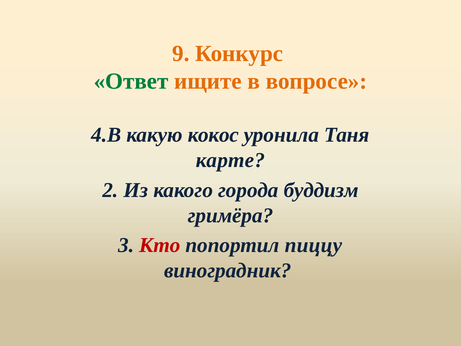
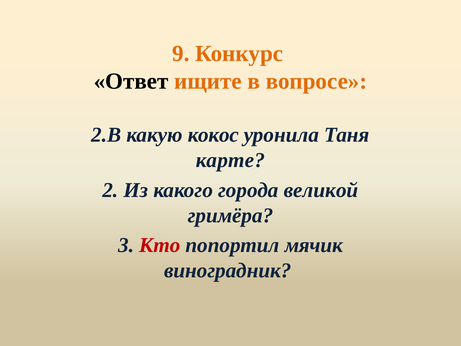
Ответ colour: green -> black (131, 81)
4.В: 4.В -> 2.В (106, 135)
буддизм: буддизм -> великой (321, 190)
пиццу: пиццу -> мячик (314, 245)
